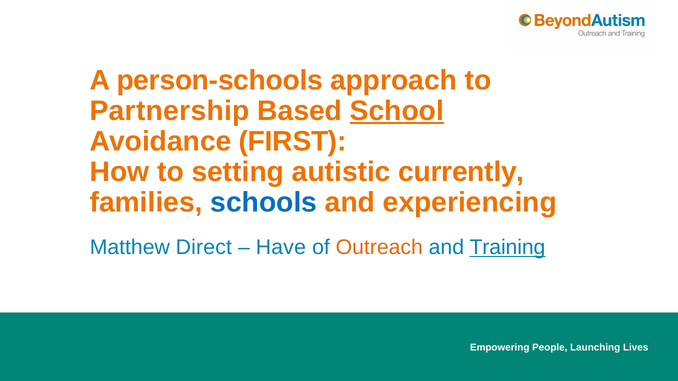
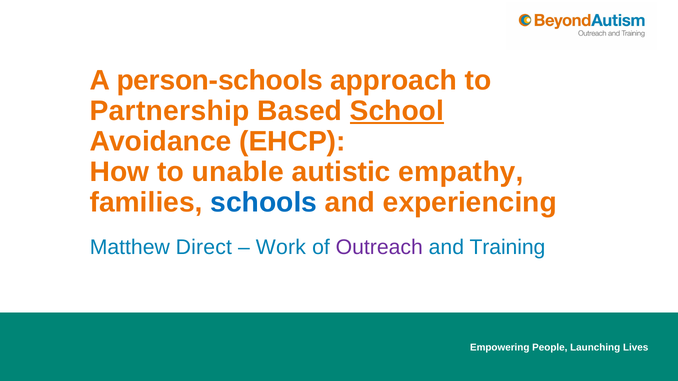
FIRST: FIRST -> EHCP (293, 142)
setting: setting -> unable (238, 172)
currently: currently -> empathy (461, 172)
Have: Have -> Work (281, 248)
Outreach colour: orange -> purple (379, 248)
Training underline: present -> none (507, 248)
